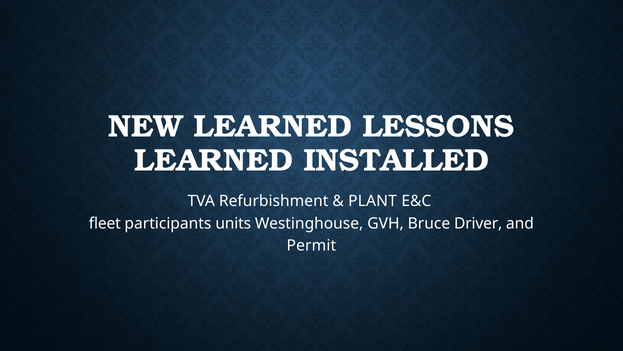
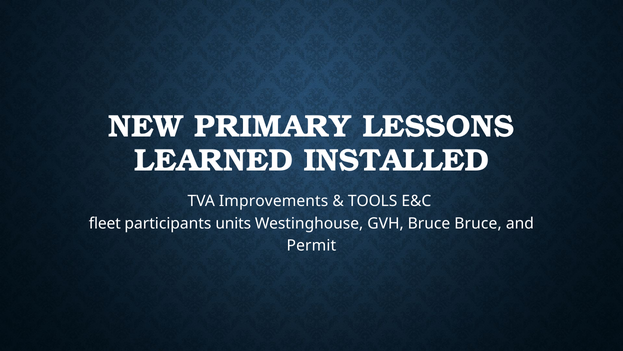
NEW LEARNED: LEARNED -> PRIMARY (273, 126)
Refurbishment: Refurbishment -> Improvements (274, 201)
PLANT: PLANT -> TOOLS (373, 201)
Bruce Driver: Driver -> Bruce (478, 223)
